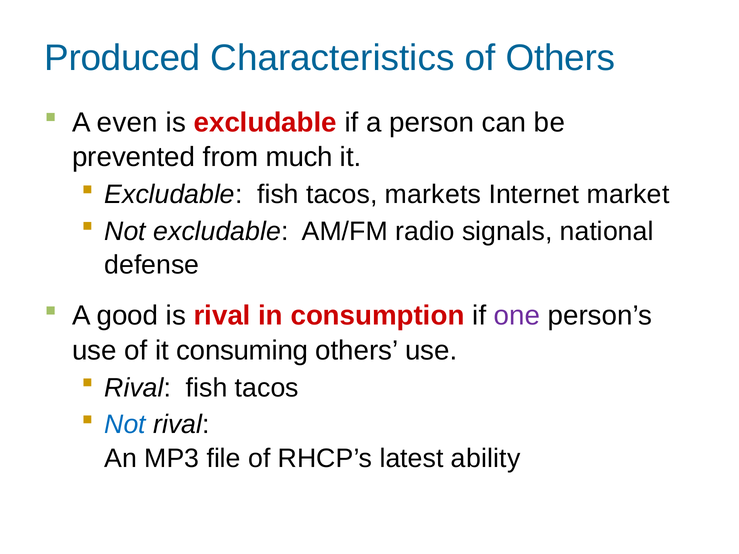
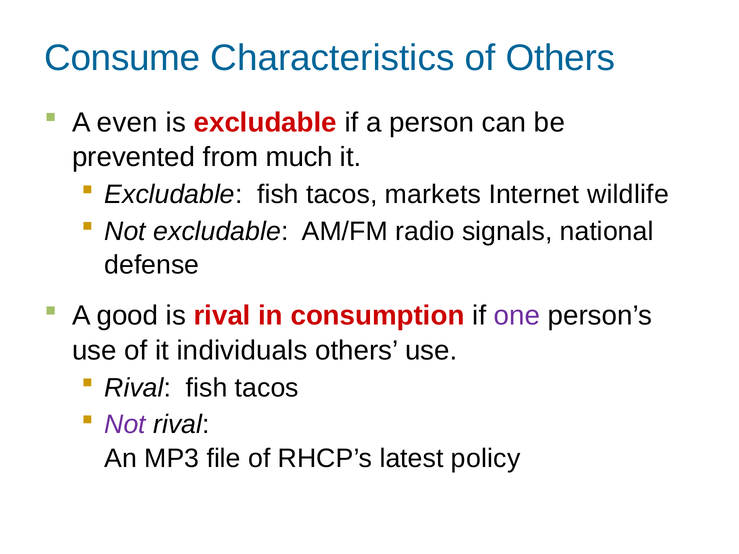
Produced: Produced -> Consume (122, 58)
market: market -> wildlife (628, 195)
consuming: consuming -> individuals (242, 351)
Not colour: blue -> purple (125, 425)
ability: ability -> policy (486, 458)
